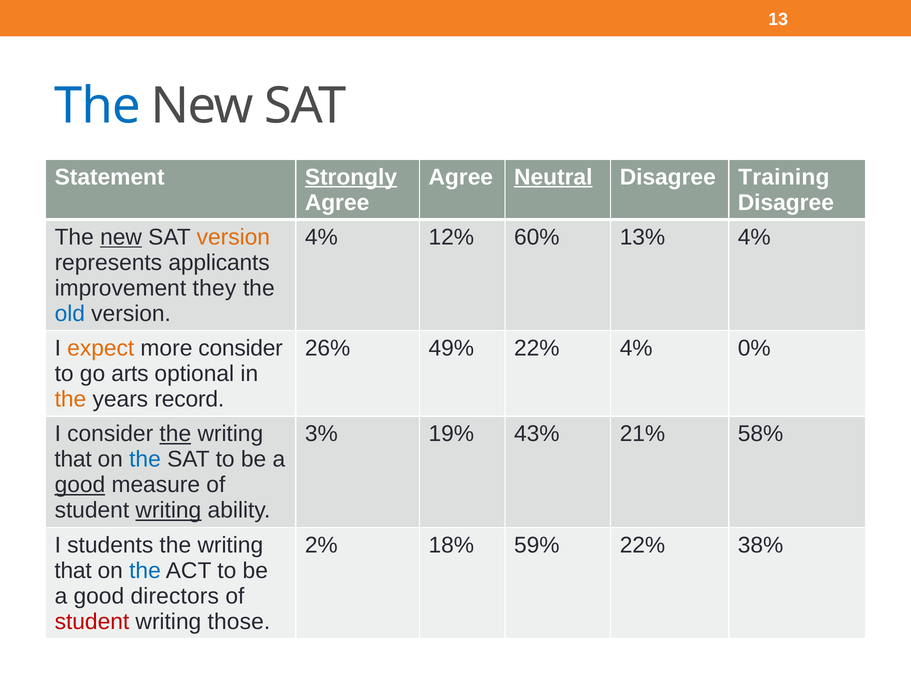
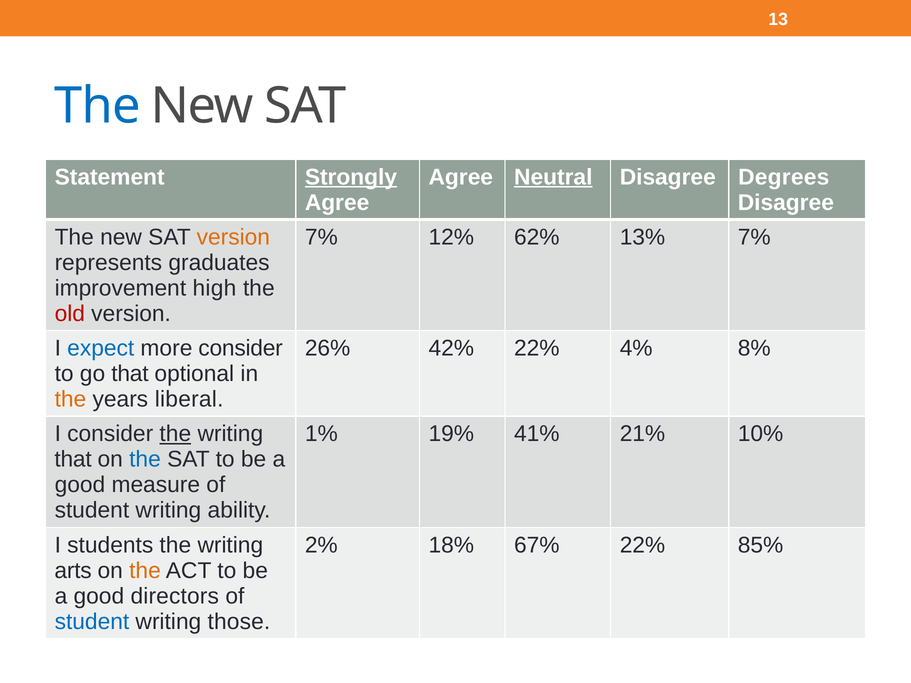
Training: Training -> Degrees (784, 177)
new underline: present -> none (121, 237)
4%: 4% -> 7% (321, 237)
60%: 60% -> 62% (537, 237)
13% 4%: 4% -> 7% (754, 237)
applicants: applicants -> graduates (219, 263)
they: they -> high (214, 288)
old colour: blue -> red (70, 314)
expect colour: orange -> blue (101, 348)
49%: 49% -> 42% (451, 348)
0%: 0% -> 8% (754, 348)
go arts: arts -> that (130, 374)
record: record -> liberal (189, 399)
3%: 3% -> 1% (321, 434)
43%: 43% -> 41% (537, 434)
58%: 58% -> 10% (761, 434)
good underline: present -> none (80, 485)
writing underline: present -> none (168, 511)
59%: 59% -> 67% (537, 545)
38%: 38% -> 85% (761, 545)
that: that -> arts (73, 571)
the colour: blue -> orange (145, 571)
student colour: red -> blue (92, 622)
